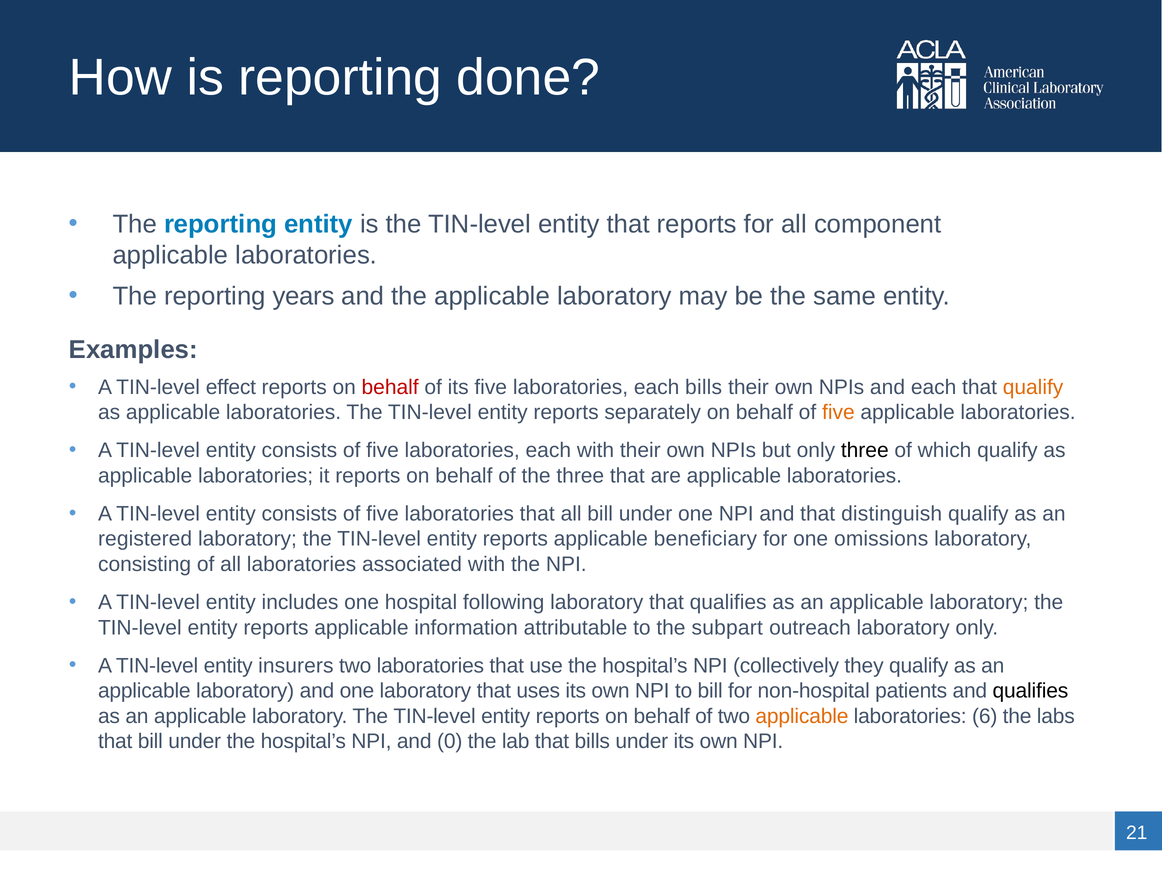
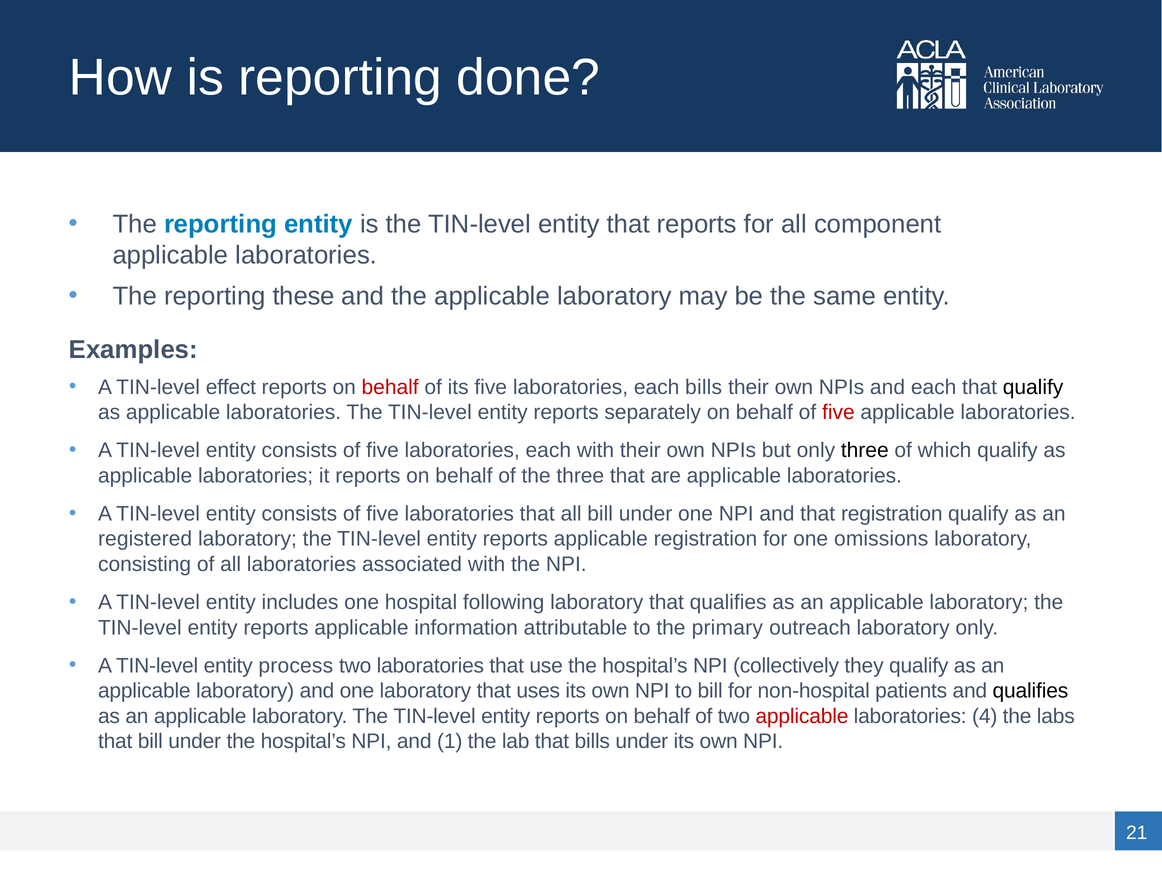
years: years -> these (304, 296)
qualify colour: orange -> black (1033, 387)
five colour: orange -> red (838, 412)
that distinguish: distinguish -> registration (892, 513)
applicable beneficiary: beneficiary -> registration (705, 539)
subpart: subpart -> primary (727, 627)
insurers: insurers -> process (296, 665)
applicable colour: orange -> red (802, 716)
6: 6 -> 4 (985, 716)
0: 0 -> 1 (450, 741)
